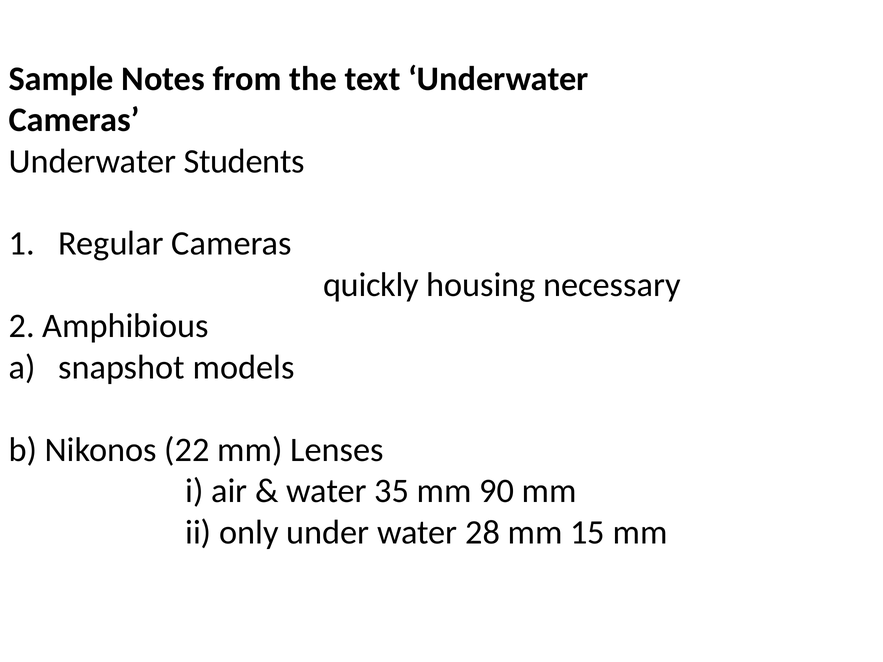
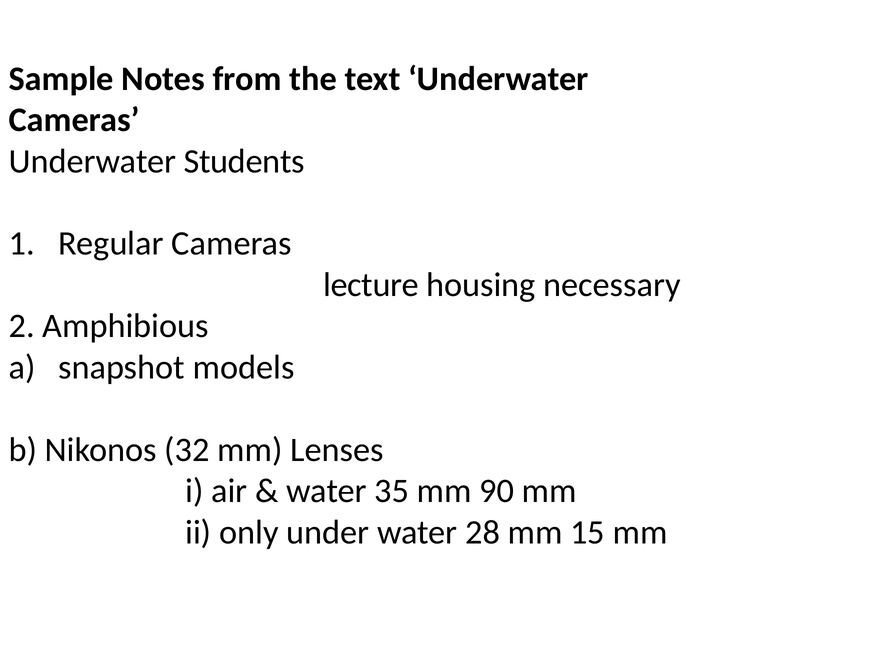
quickly: quickly -> lecture (371, 285)
22: 22 -> 32 (187, 450)
